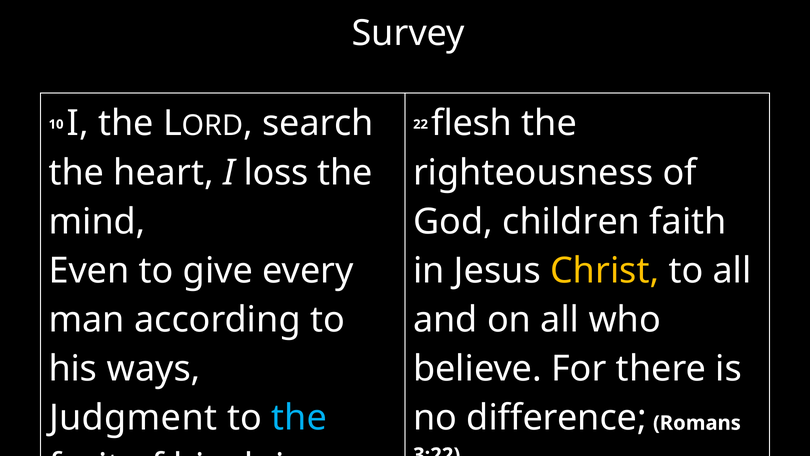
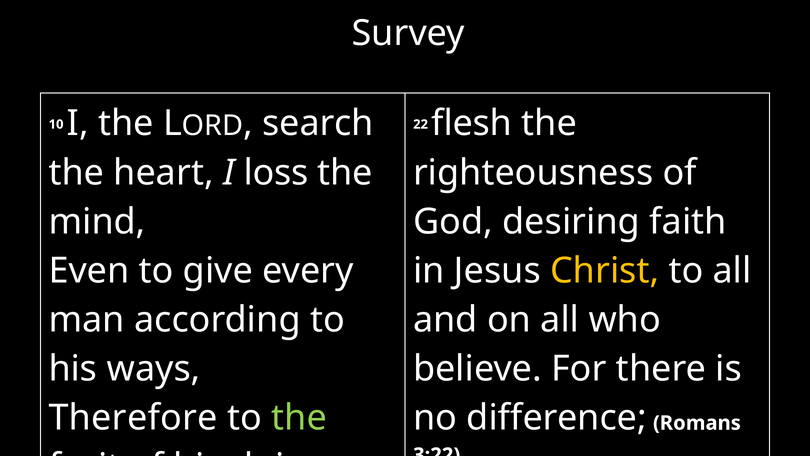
children: children -> desiring (571, 221)
Judgment: Judgment -> Therefore (133, 418)
the colour: light blue -> light green (299, 418)
